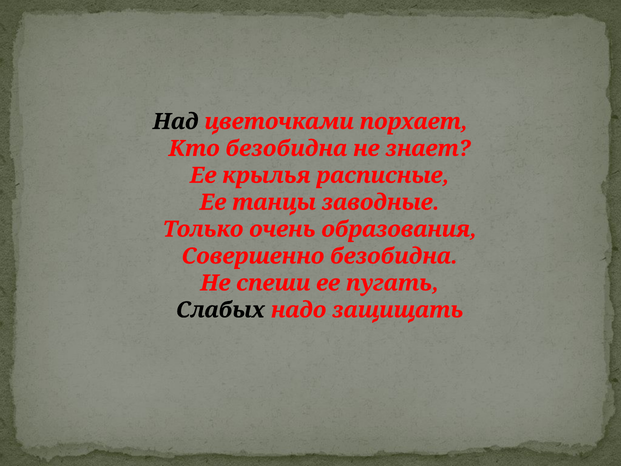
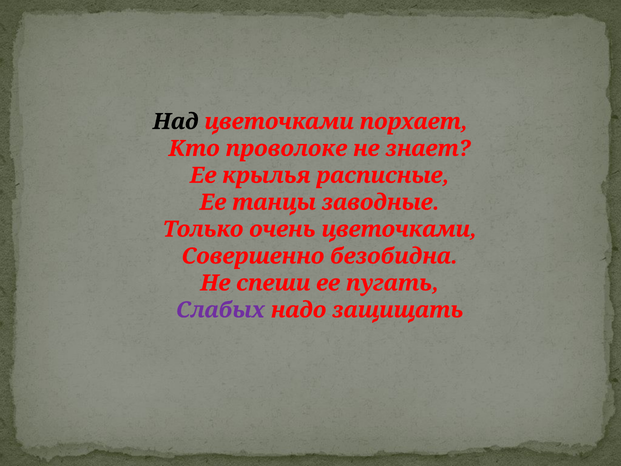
Кто безобидна: безобидна -> проволоке (286, 148)
очень образования: образования -> цветочками (399, 229)
Слабых colour: black -> purple (221, 310)
